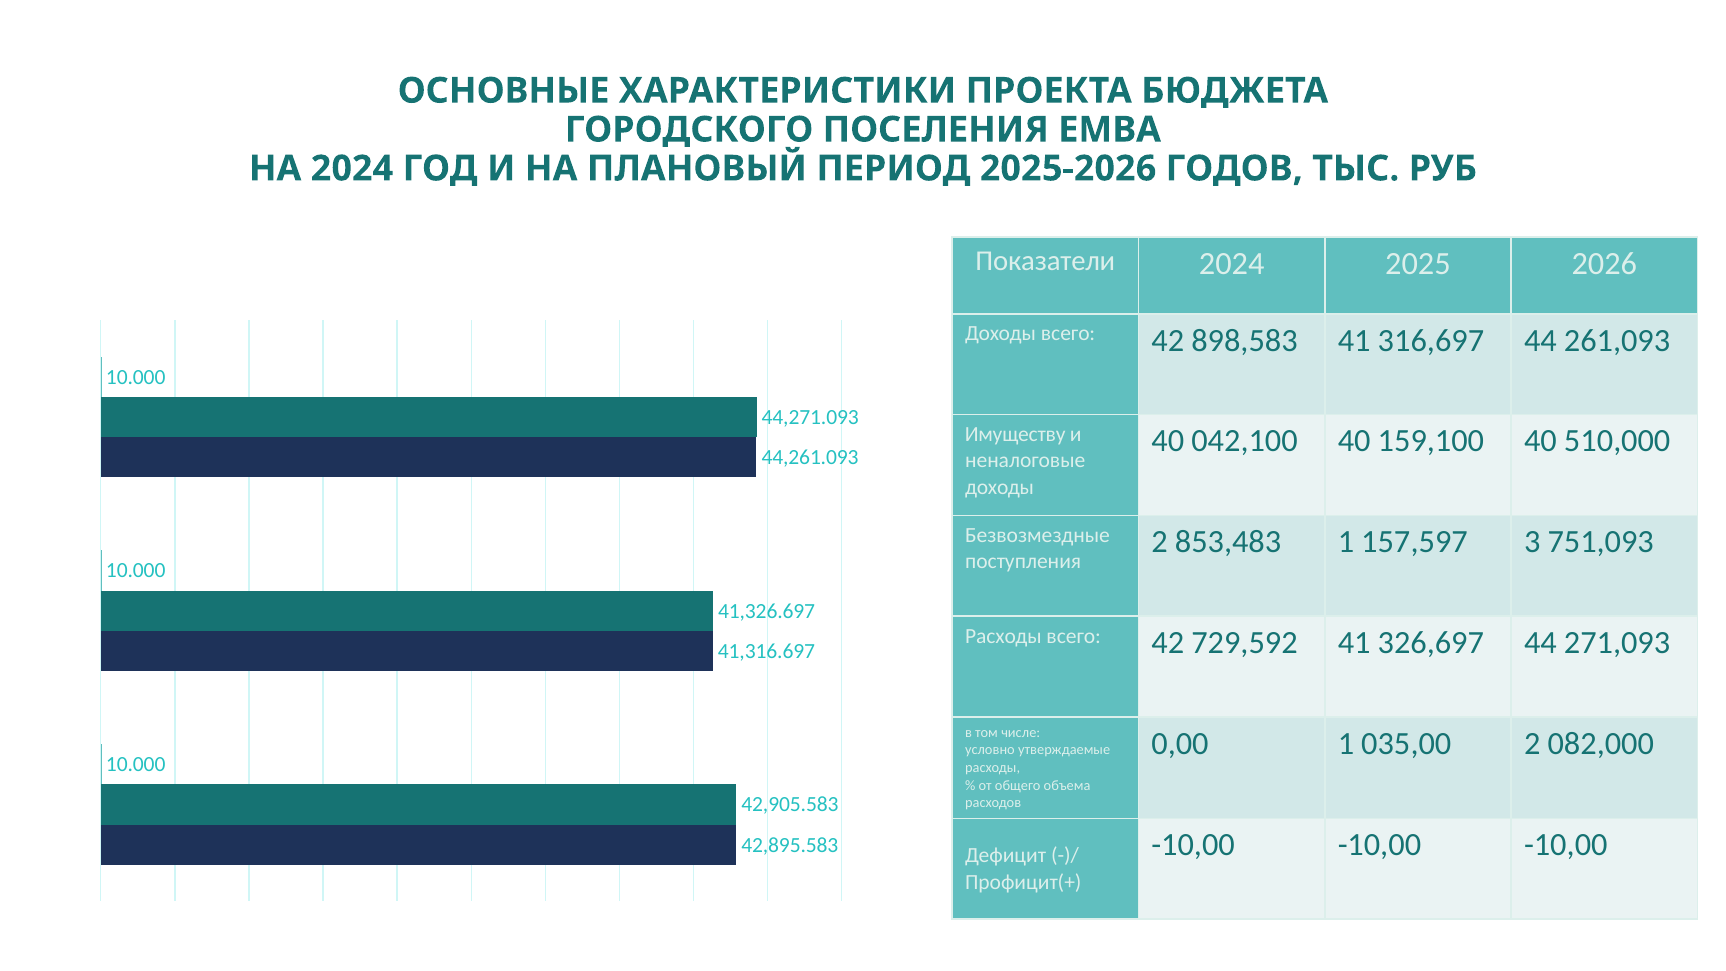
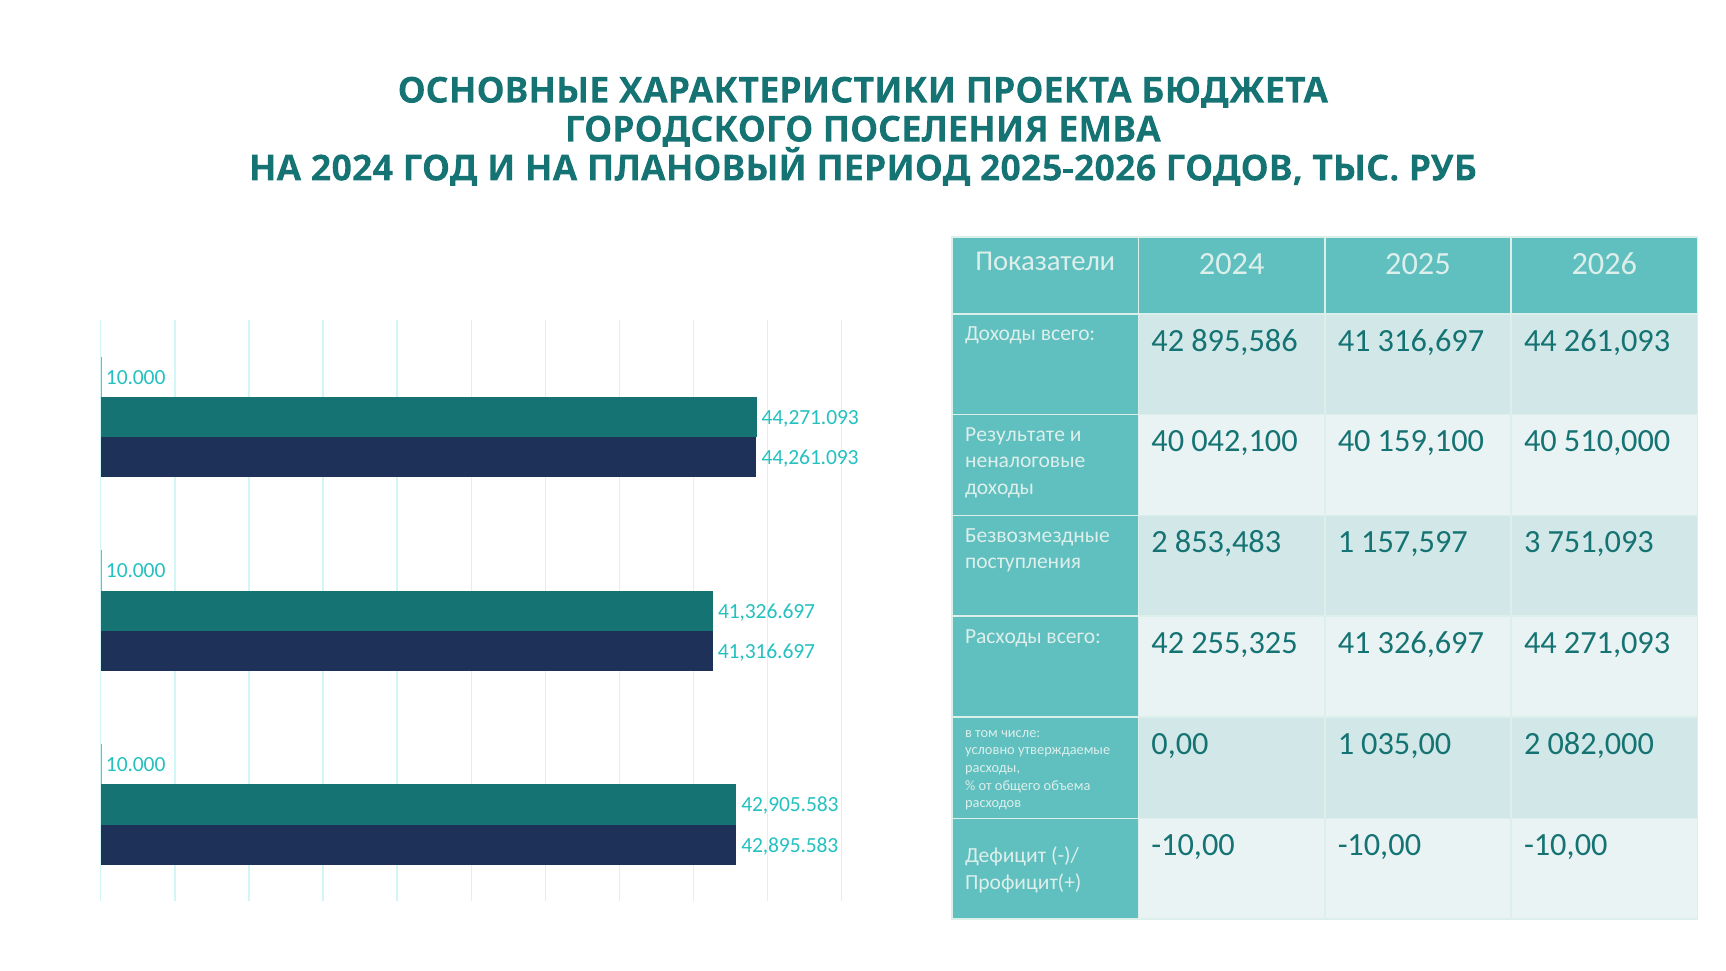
898,583: 898,583 -> 895,586 (1244, 340)
Имуществу: Имуществу -> Результате (1015, 434)
729,592: 729,592 -> 255,325 (1244, 643)
